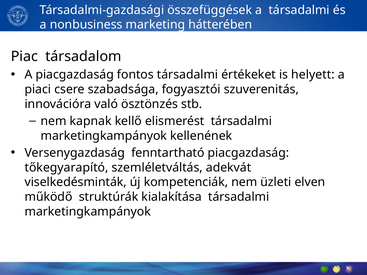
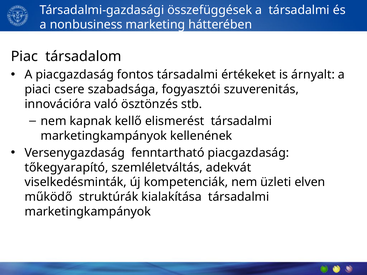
helyett: helyett -> árnyalt (313, 75)
